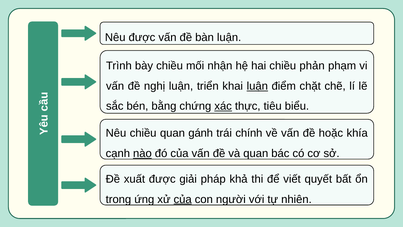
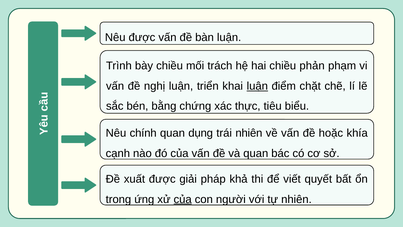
nhận: nhận -> trách (220, 66)
xác underline: present -> none (223, 106)
Nêu chiều: chiều -> chính (143, 133)
gánh: gánh -> dụng (201, 133)
trái chính: chính -> nhiên (249, 133)
nào underline: present -> none (142, 153)
